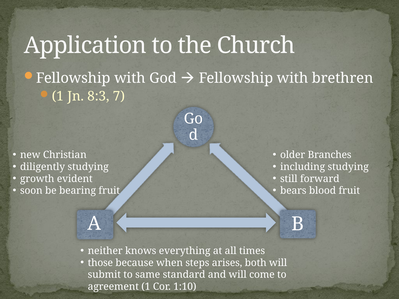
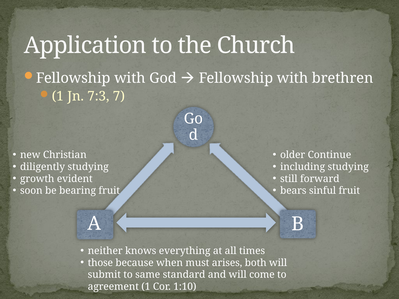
8:3: 8:3 -> 7:3 (98, 96)
Branches: Branches -> Continue (329, 155)
blood: blood -> sinful (323, 191)
steps: steps -> must (197, 263)
